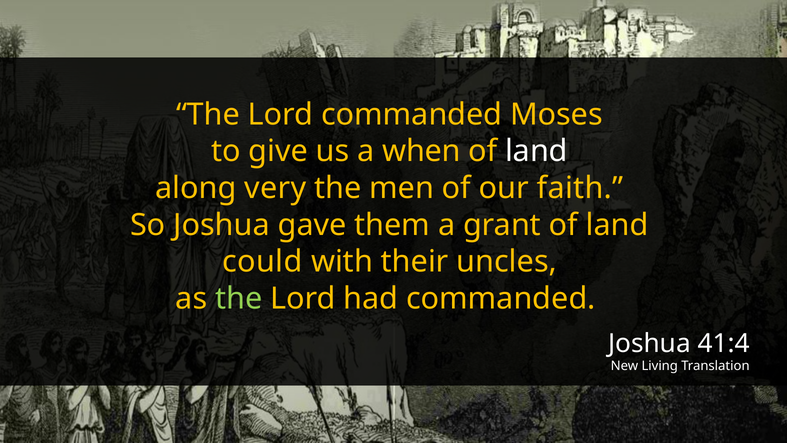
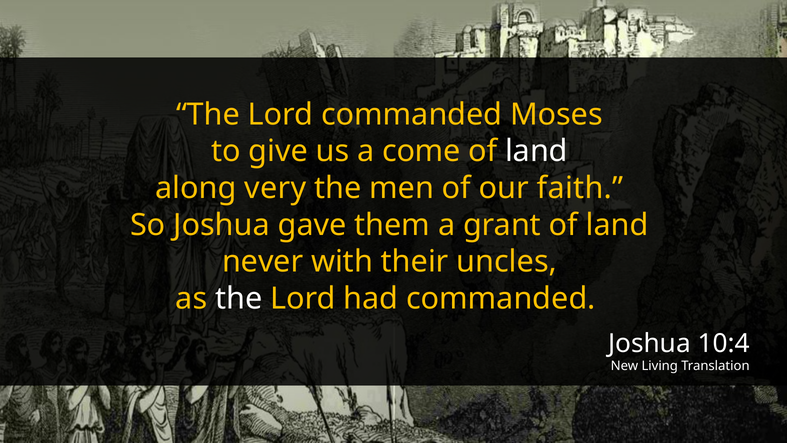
when: when -> come (421, 151)
could: could -> never (263, 262)
the colour: light green -> white (239, 298)
41:4: 41:4 -> 10:4 (724, 343)
